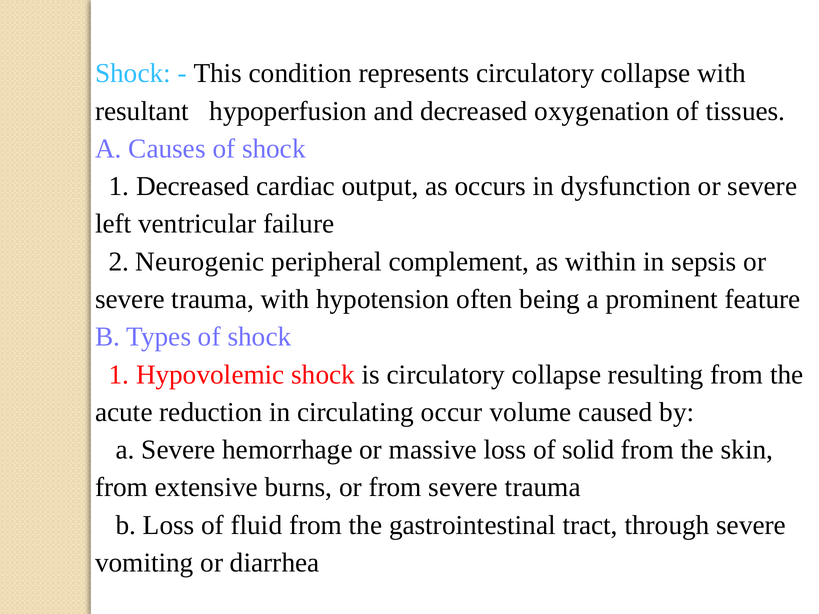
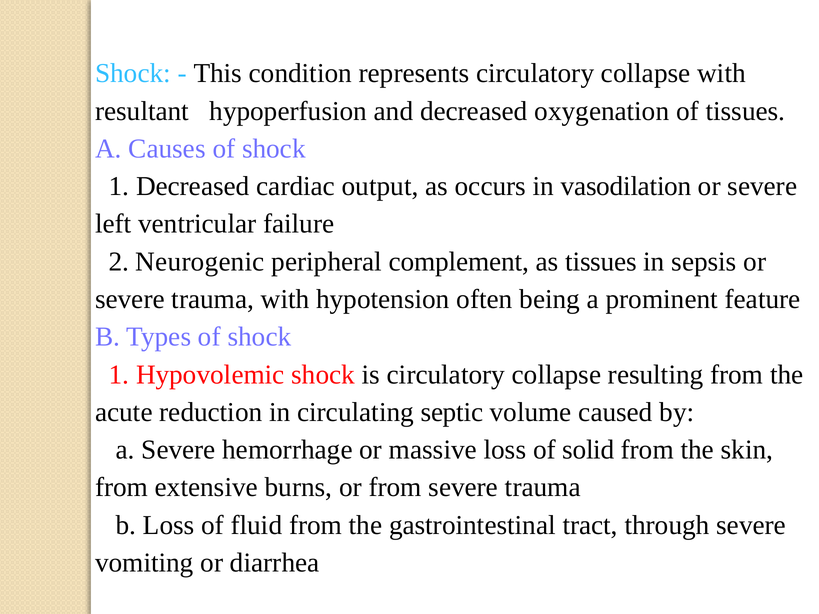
dysfunction: dysfunction -> vasodilation (626, 186)
as within: within -> tissues (601, 262)
occur: occur -> septic (452, 412)
